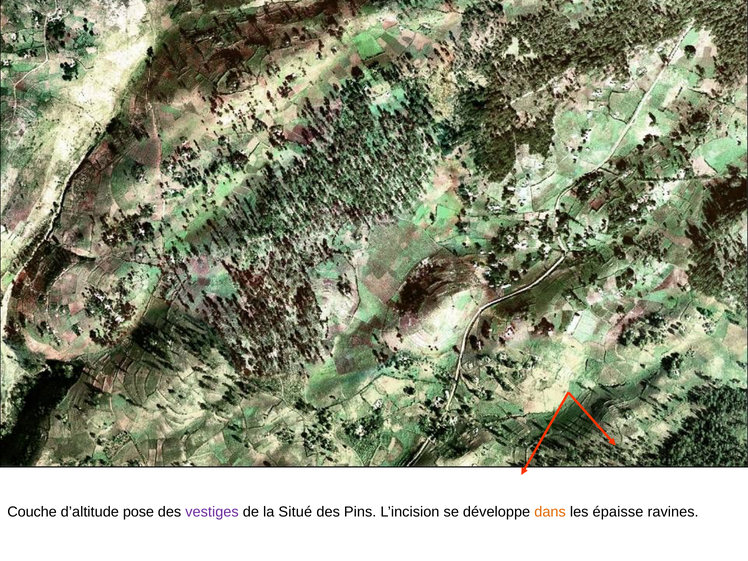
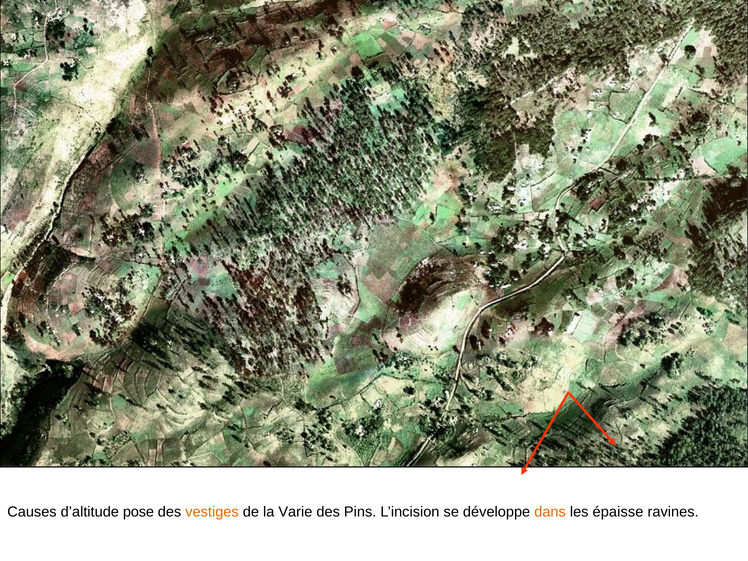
Couche: Couche -> Causes (32, 512)
vestiges colour: purple -> orange (212, 512)
Situé: Situé -> Varie (295, 512)
